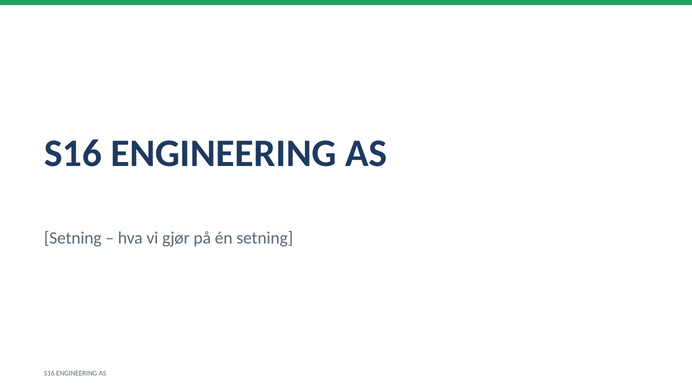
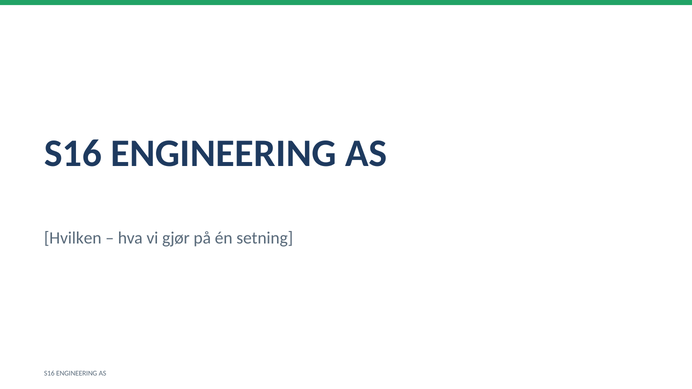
Setning: Setning -> Hvilken (73, 238)
